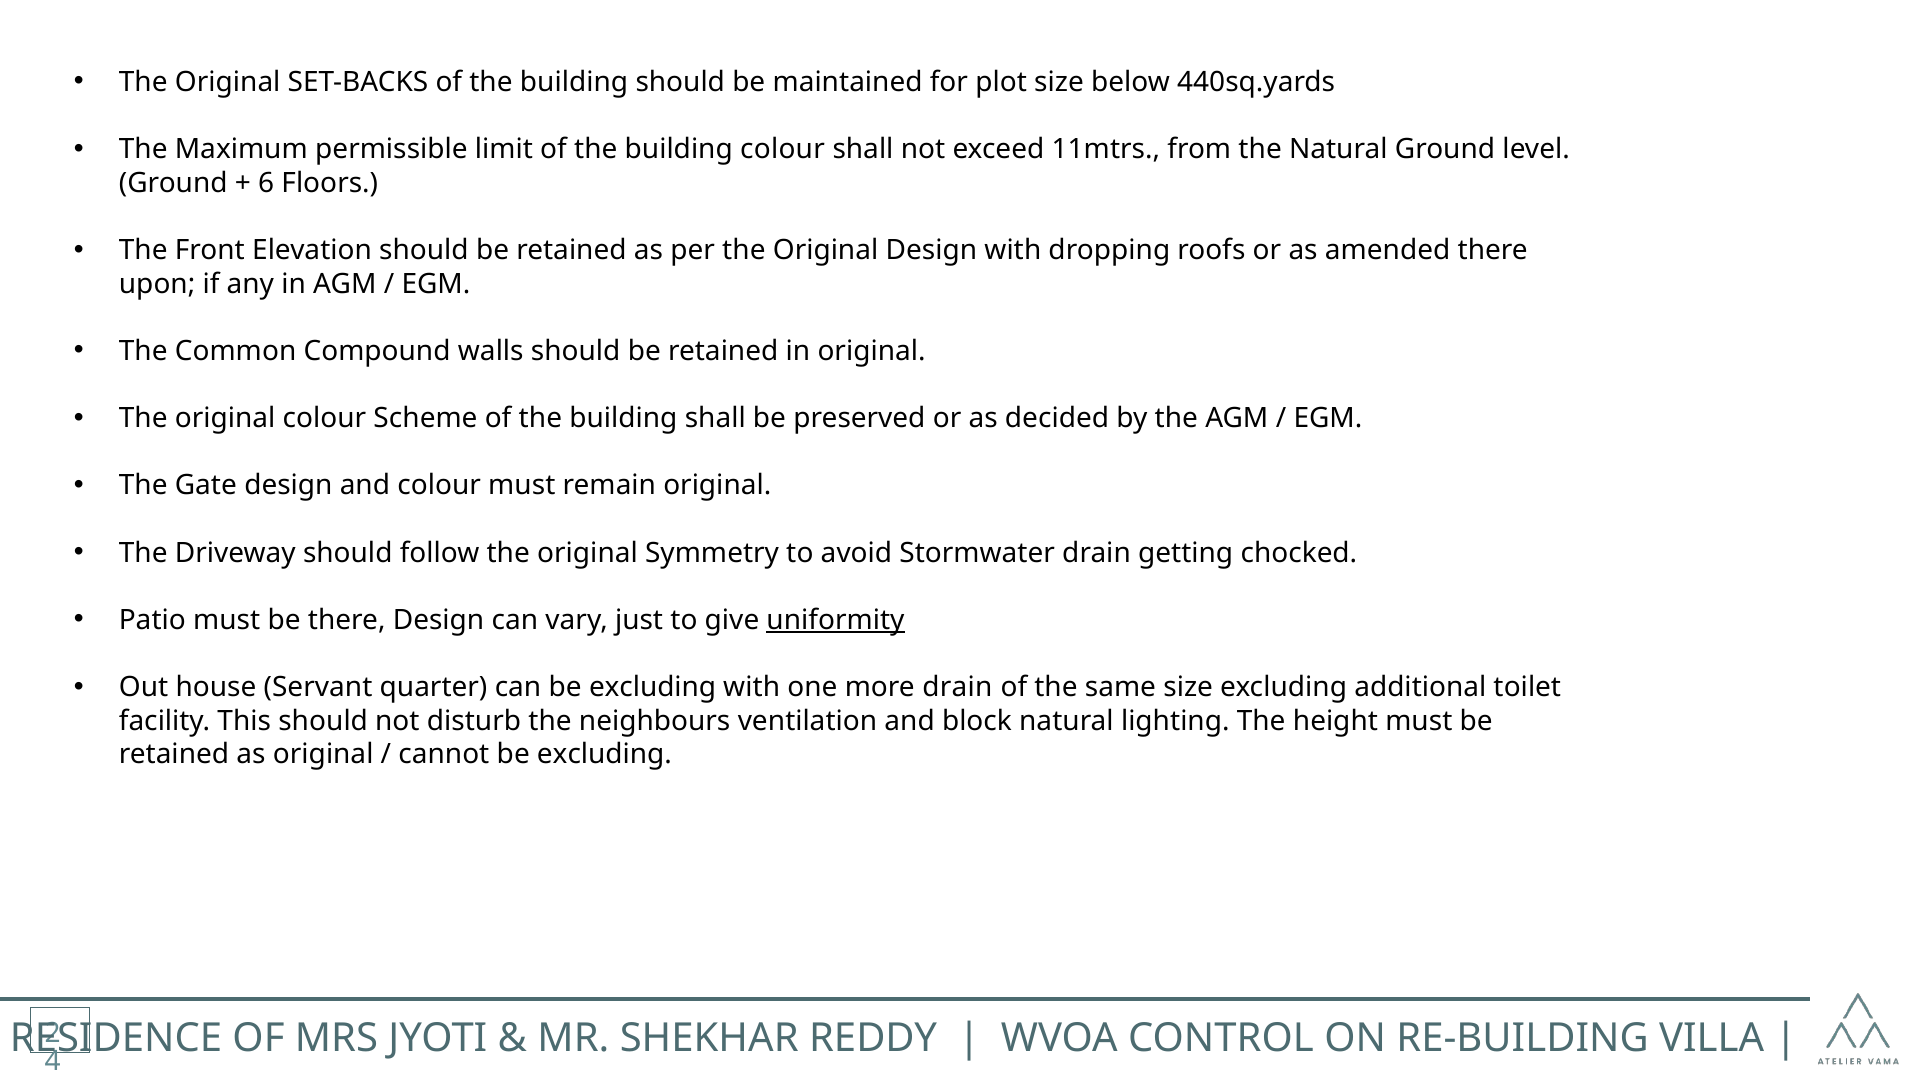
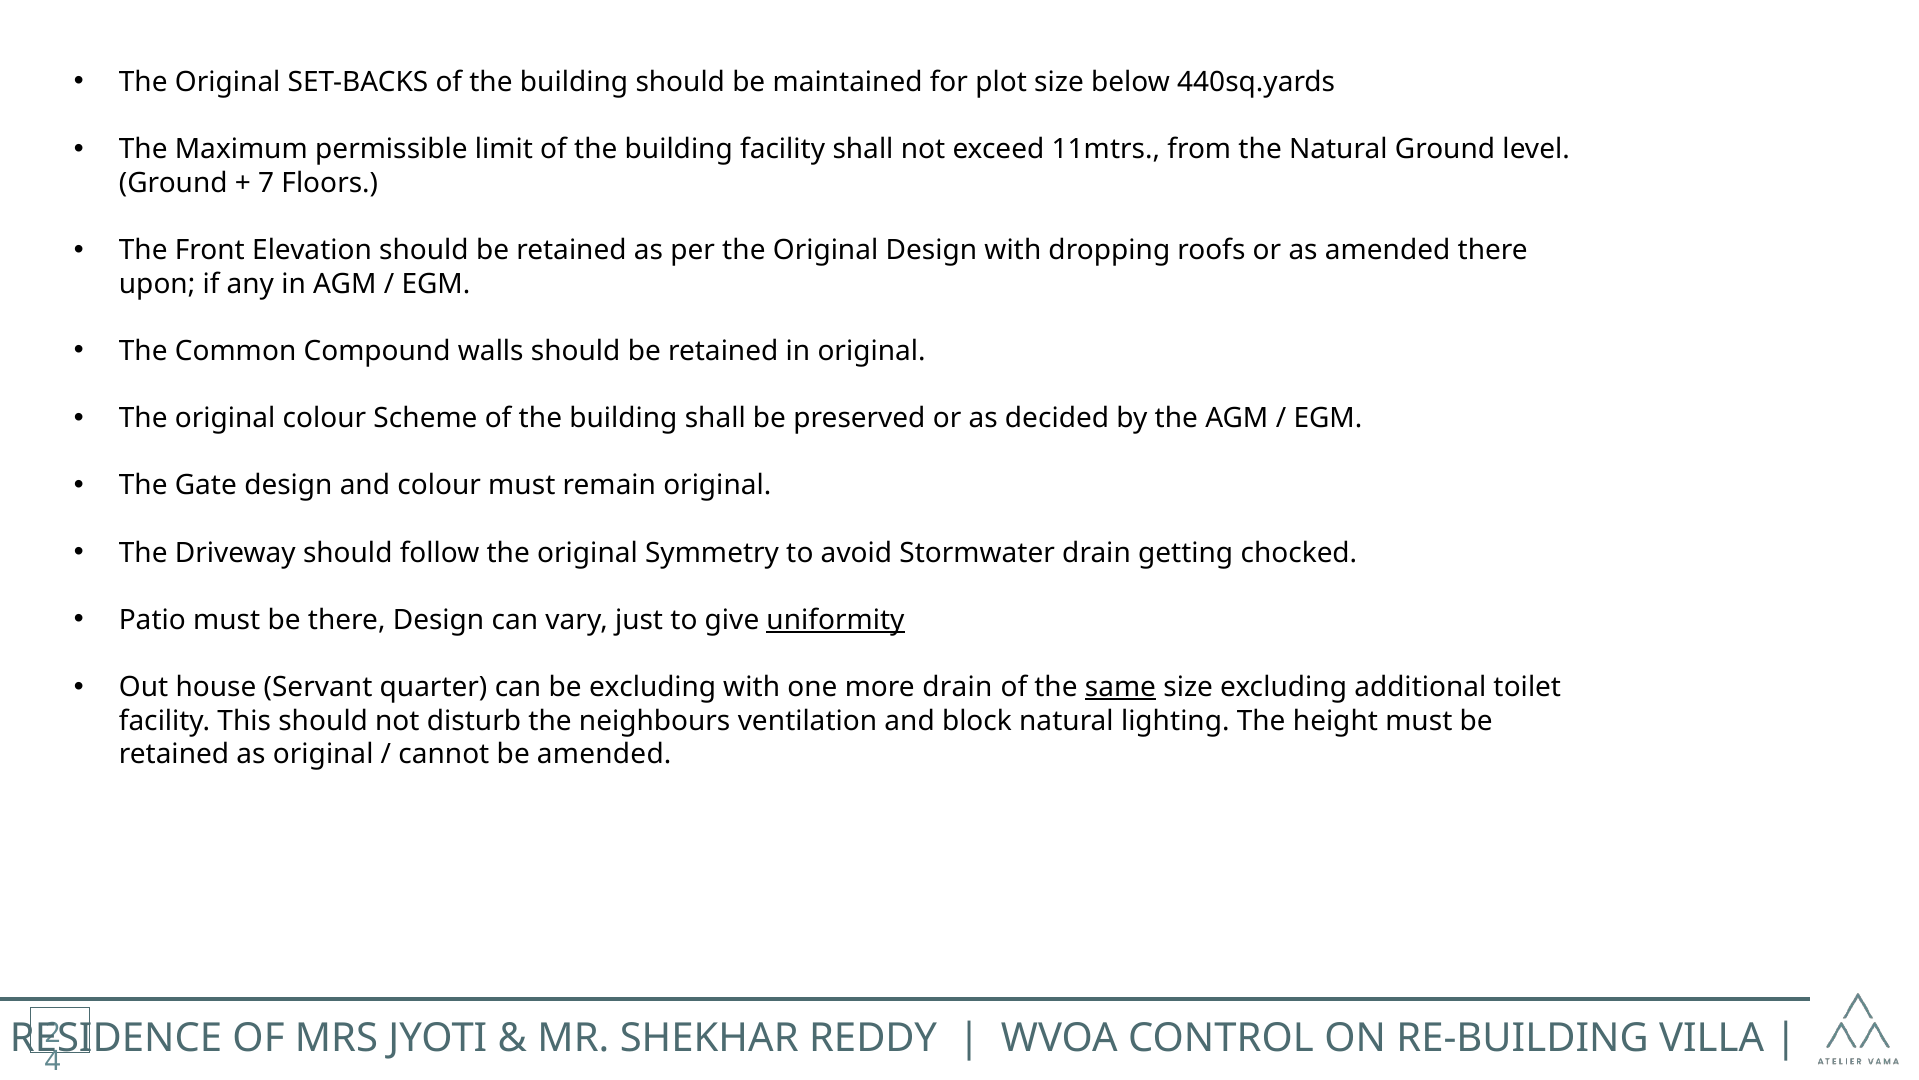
building colour: colour -> facility (783, 149)
6: 6 -> 7 (266, 183)
same underline: none -> present (1120, 687)
cannot be excluding: excluding -> amended (604, 754)
